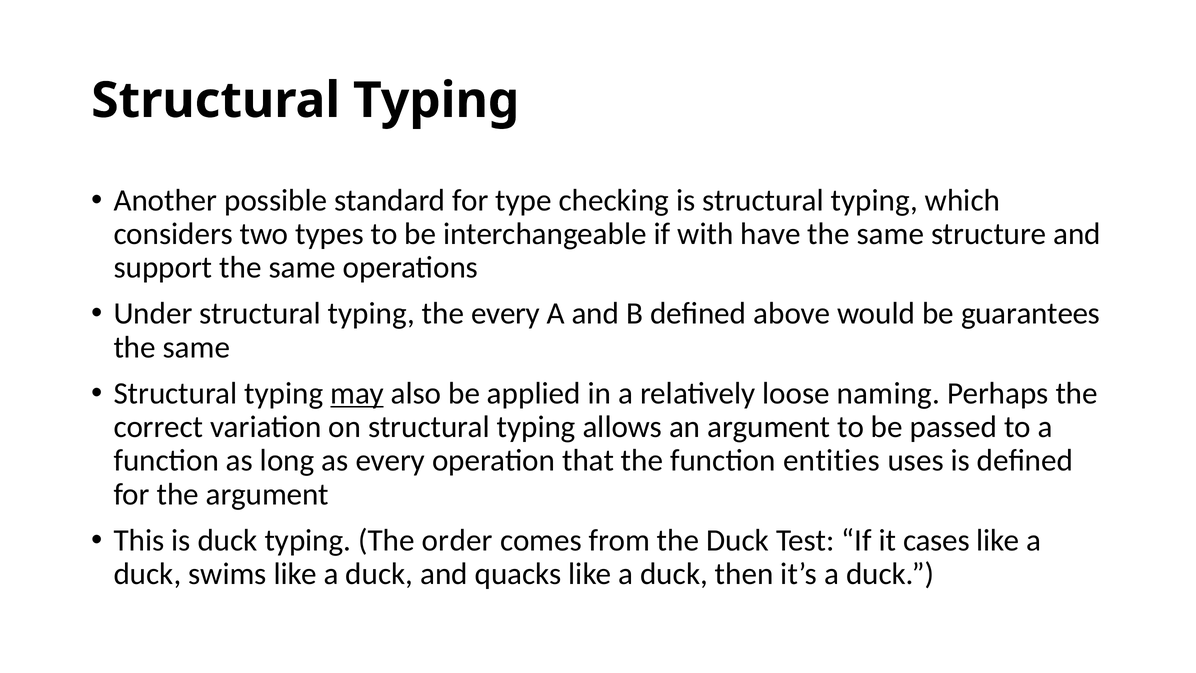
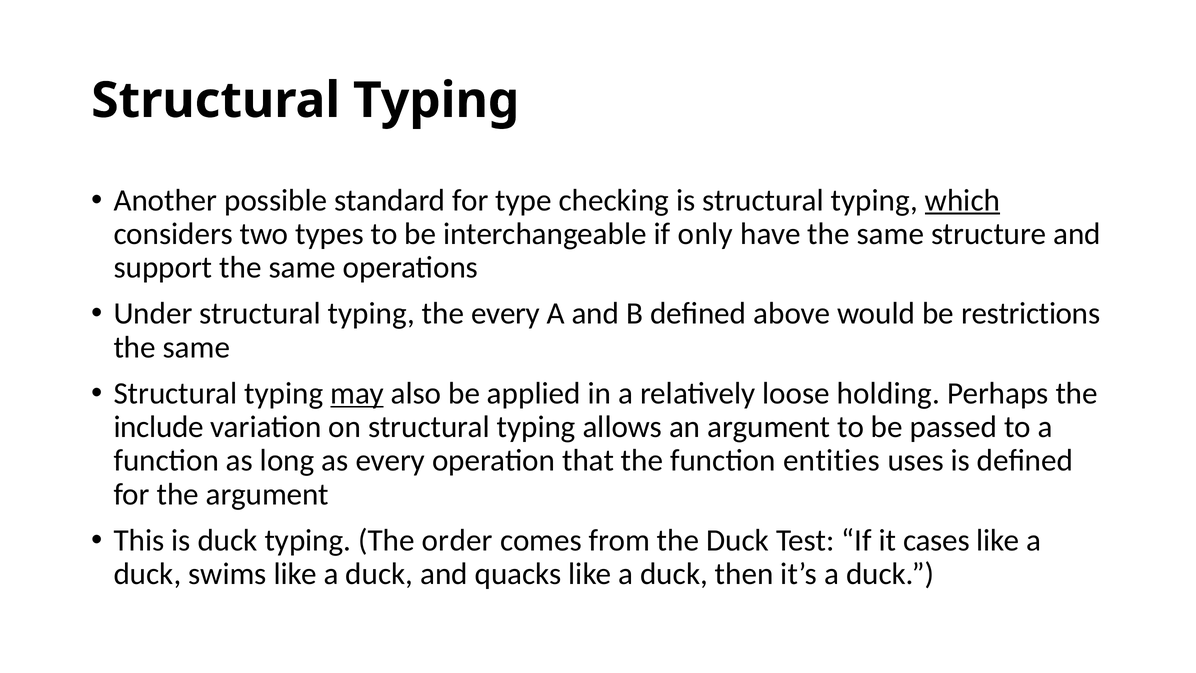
which underline: none -> present (962, 200)
with: with -> only (705, 234)
guarantees: guarantees -> restrictions (1031, 314)
naming: naming -> holding (888, 393)
correct: correct -> include (159, 427)
